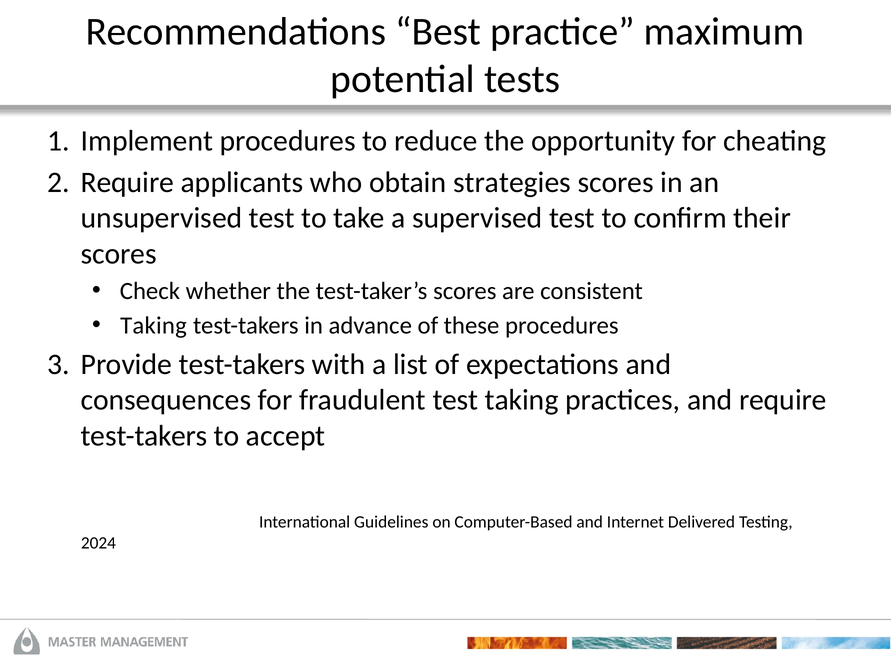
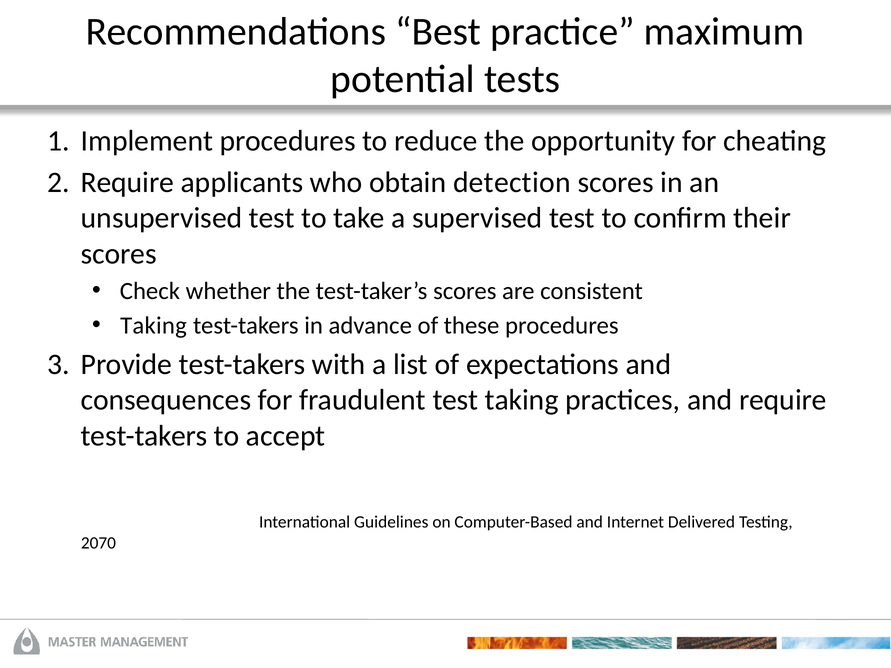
strategies: strategies -> detection (512, 183)
2024: 2024 -> 2070 (98, 543)
